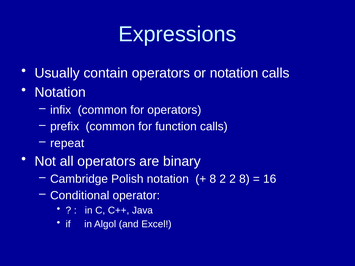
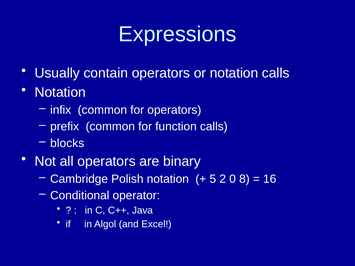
repeat: repeat -> blocks (67, 143)
8: 8 -> 5 (213, 179)
2 2: 2 -> 0 (233, 179)
